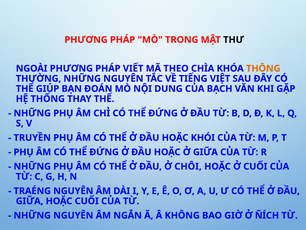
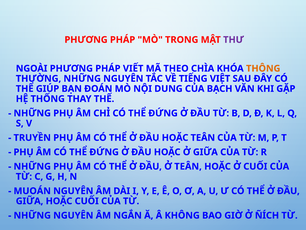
THƯ colour: black -> purple (234, 40)
HOẶC KHÓI: KHÓI -> TEÂN (203, 137)
Ở CHÔI: CHÔI -> TEÂN (188, 166)
TRAÉNG: TRAÉNG -> MUOÁN (32, 191)
